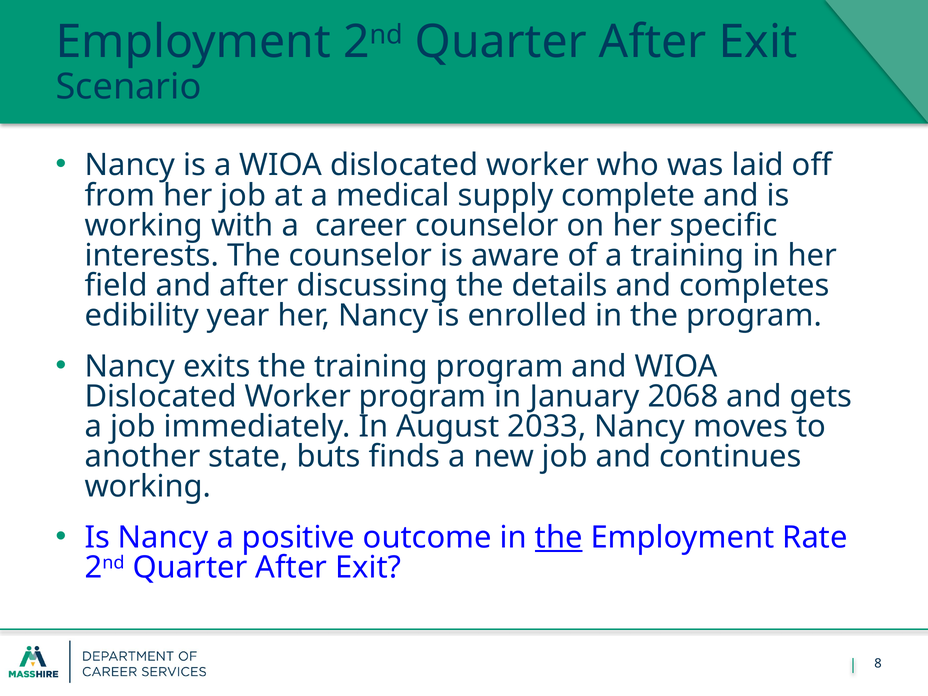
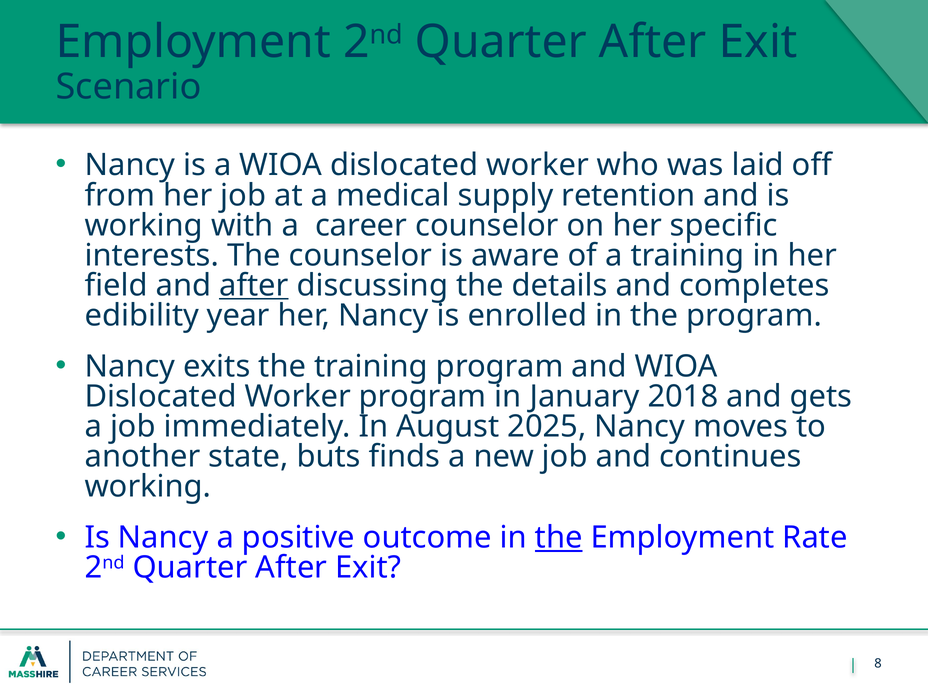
complete: complete -> retention (628, 195)
after underline: none -> present (254, 286)
January 2068: 2068 -> 2018 (683, 397)
2033: 2033 -> 2025 (547, 427)
